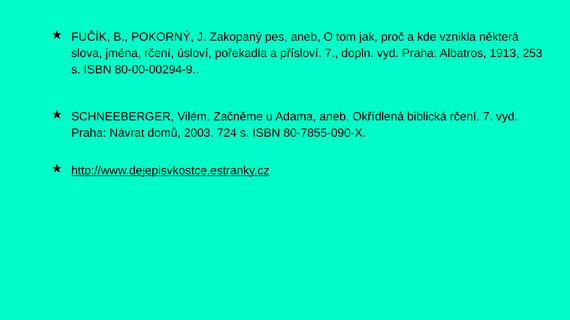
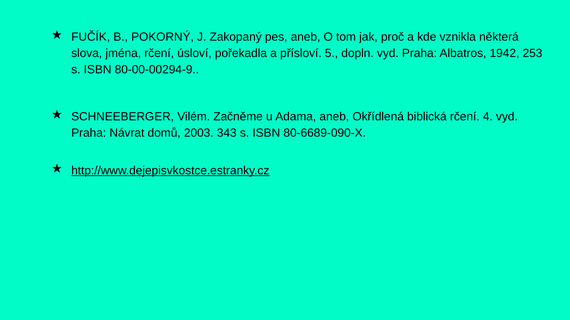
přísloví 7: 7 -> 5 (332, 53)
1913: 1913 -> 1942 (504, 53)
rčení 7: 7 -> 4 (488, 117)
724: 724 -> 343 (227, 133)
80-7855-090-X: 80-7855-090-X -> 80-6689-090-X (325, 133)
